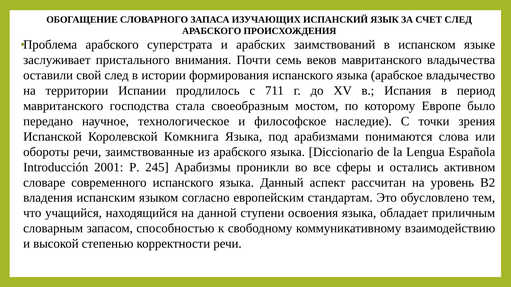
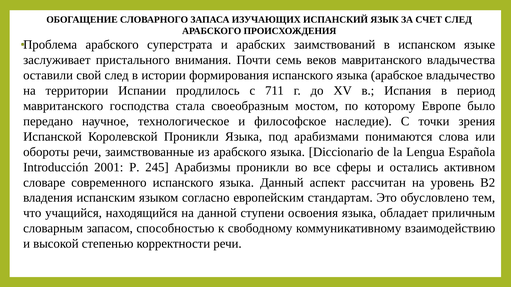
Королевской Комкнига: Комкнига -> Проникли (191, 137)
